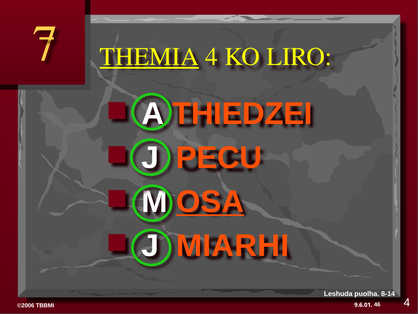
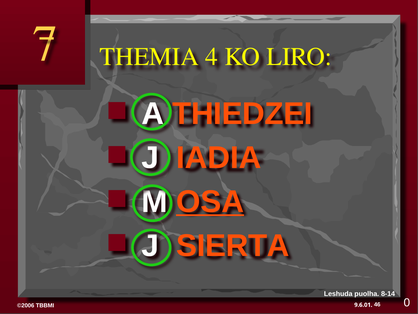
THEMIA underline: present -> none (149, 57)
PECU: PECU -> IADIA (219, 157)
MIARHI: MIARHI -> SIERTA (233, 245)
46 4: 4 -> 0 (407, 302)
